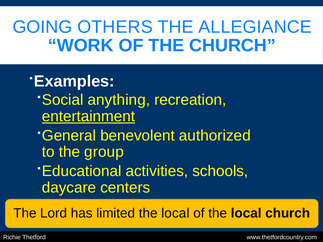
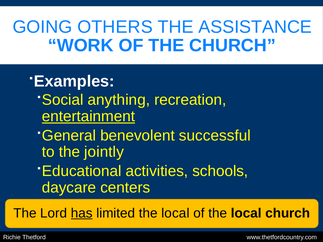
ALLEGIANCE: ALLEGIANCE -> ASSISTANCE (255, 27)
authorized: authorized -> successful (215, 136)
group: group -> jointly (104, 152)
has underline: none -> present (82, 213)
